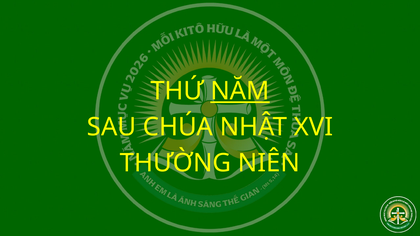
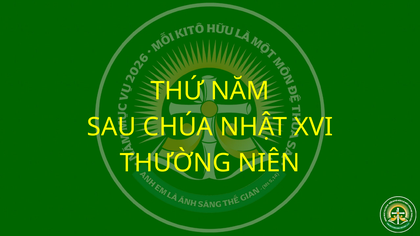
NĂM underline: present -> none (240, 91)
